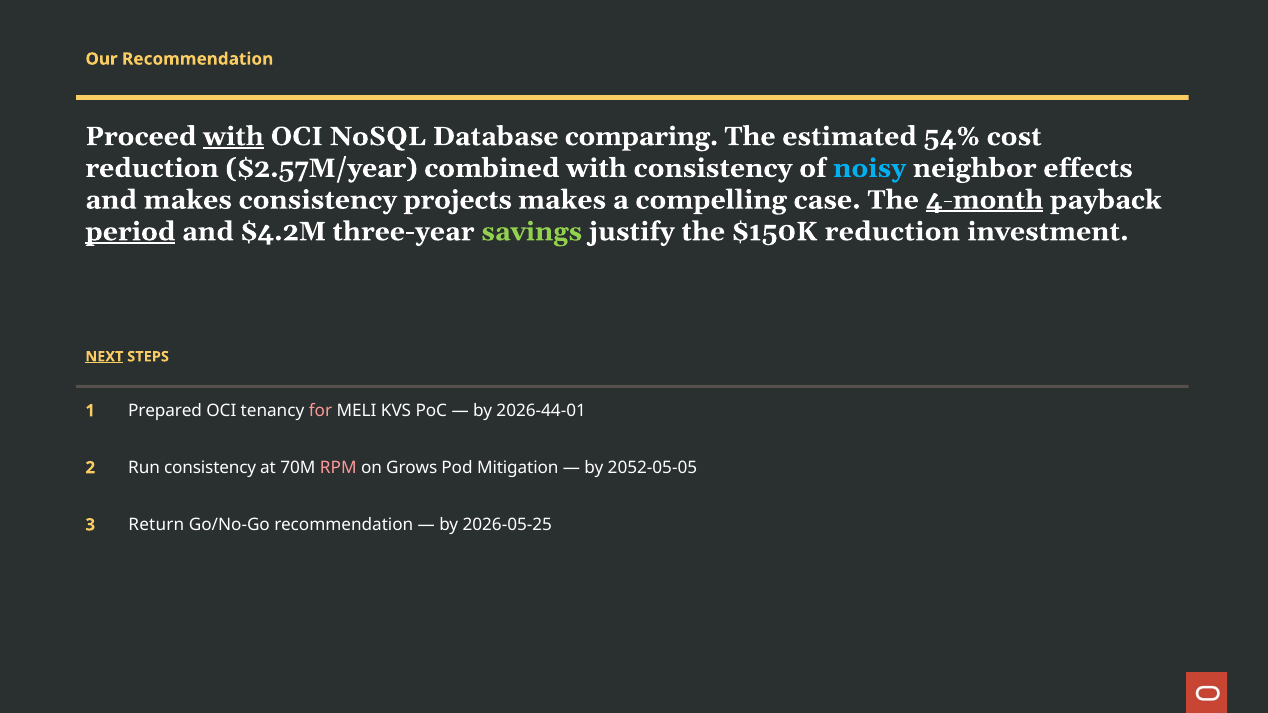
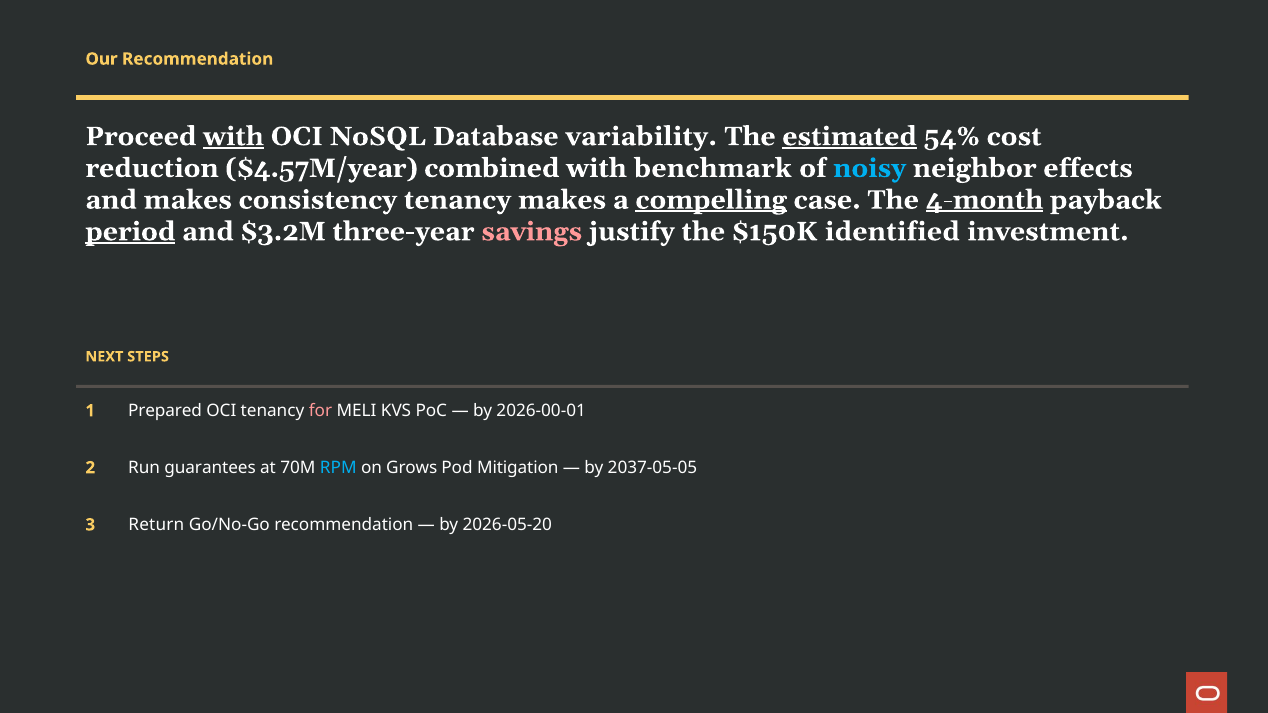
comparing: comparing -> variability (641, 137)
estimated underline: none -> present (850, 137)
$2.57M/year: $2.57M/year -> $4.57M/year (322, 168)
with consistency: consistency -> benchmark (713, 168)
consistency projects: projects -> tenancy (458, 200)
compelling underline: none -> present (711, 200)
$4.2M: $4.2M -> $3.2M (283, 232)
savings colour: light green -> pink (532, 232)
$150K reduction: reduction -> identified (892, 232)
NEXT underline: present -> none (104, 357)
2026-44-01: 2026-44-01 -> 2026-00-01 (541, 411)
Run consistency: consistency -> guarantees (210, 468)
RPM colour: pink -> light blue (338, 468)
2052-05-05: 2052-05-05 -> 2037-05-05 (652, 468)
2026-05-25: 2026-05-25 -> 2026-05-20 (507, 525)
